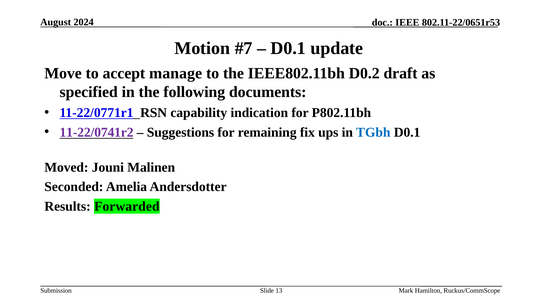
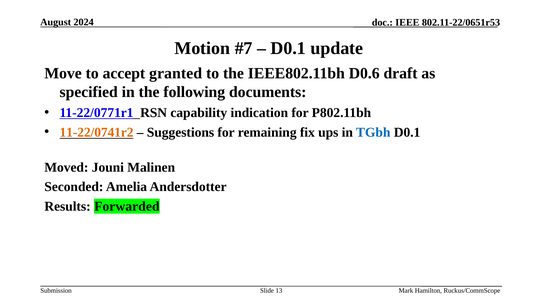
manage: manage -> granted (176, 73)
D0.2: D0.2 -> D0.6 (364, 73)
11-22/0741r2 colour: purple -> orange (97, 132)
